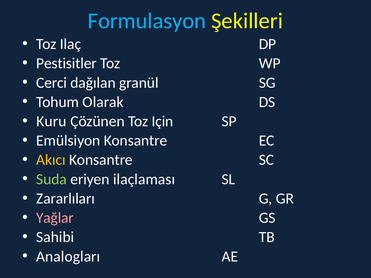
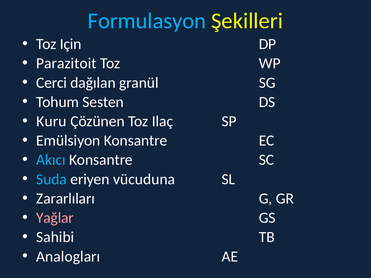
Ilaç: Ilaç -> Için (71, 44)
Pestisitler: Pestisitler -> Parazitoit (66, 63)
Olarak: Olarak -> Sesten (103, 102)
Için: Için -> Ilaç (162, 121)
Akıcı colour: yellow -> light blue (51, 160)
Suda colour: light green -> light blue (52, 179)
ilaçlaması: ilaçlaması -> vücuduna (144, 179)
